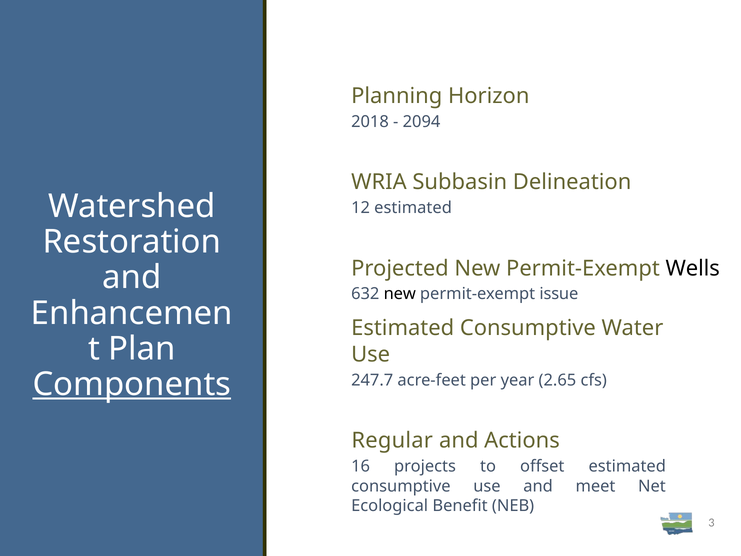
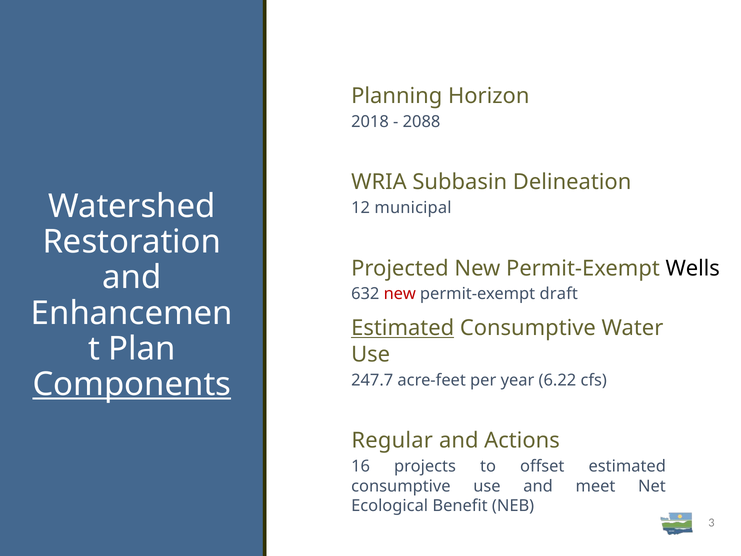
2094: 2094 -> 2088 (422, 122)
12 estimated: estimated -> municipal (413, 208)
new colour: black -> red (400, 294)
issue: issue -> draft (559, 294)
Estimated underline: none -> present (403, 328)
2.65: 2.65 -> 6.22 (557, 380)
